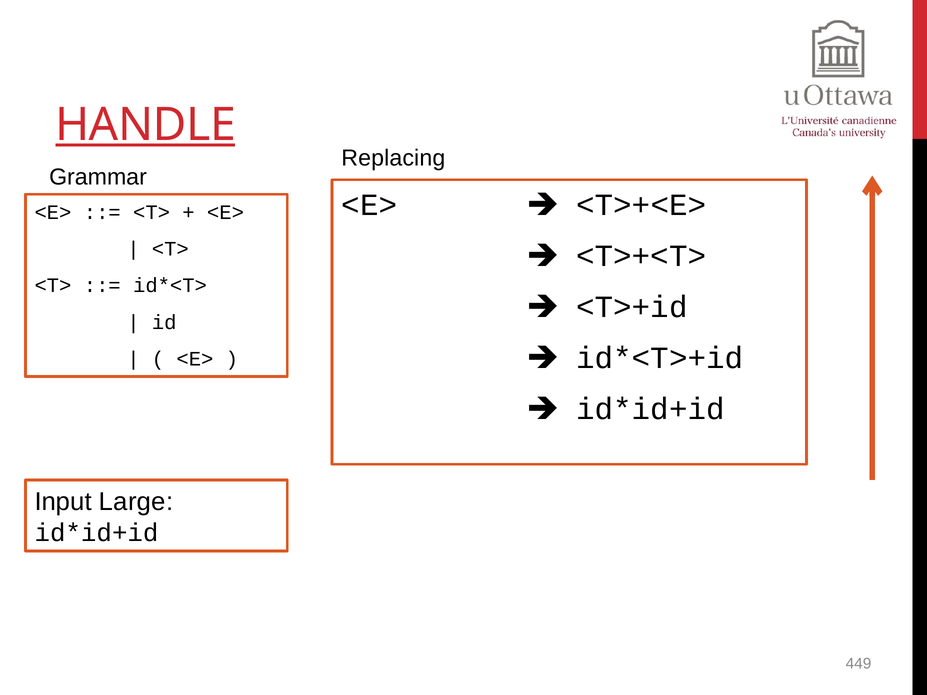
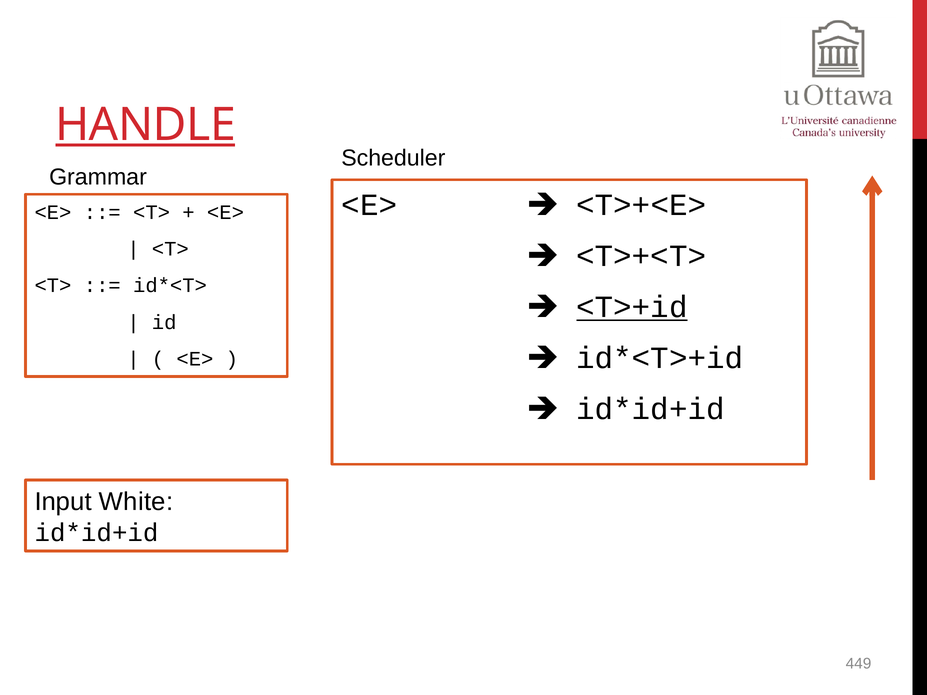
Replacing: Replacing -> Scheduler (393, 158)
<T>+id underline: none -> present (632, 307)
Large: Large -> White (136, 502)
